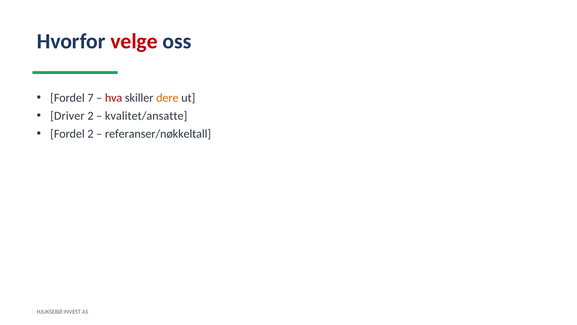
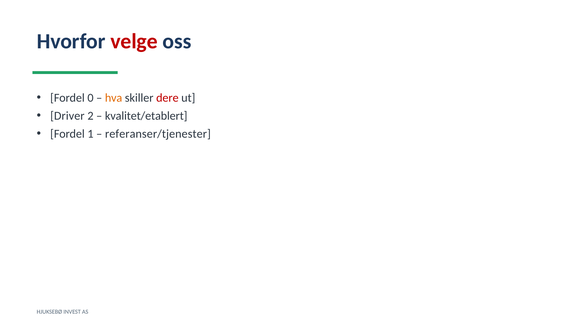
7: 7 -> 0 (90, 98)
hva colour: red -> orange (114, 98)
dere colour: orange -> red (167, 98)
kvalitet/ansatte: kvalitet/ansatte -> kvalitet/etablert (146, 116)
Fordel 2: 2 -> 1 (90, 134)
referanser/nøkkeltall: referanser/nøkkeltall -> referanser/tjenester (158, 134)
